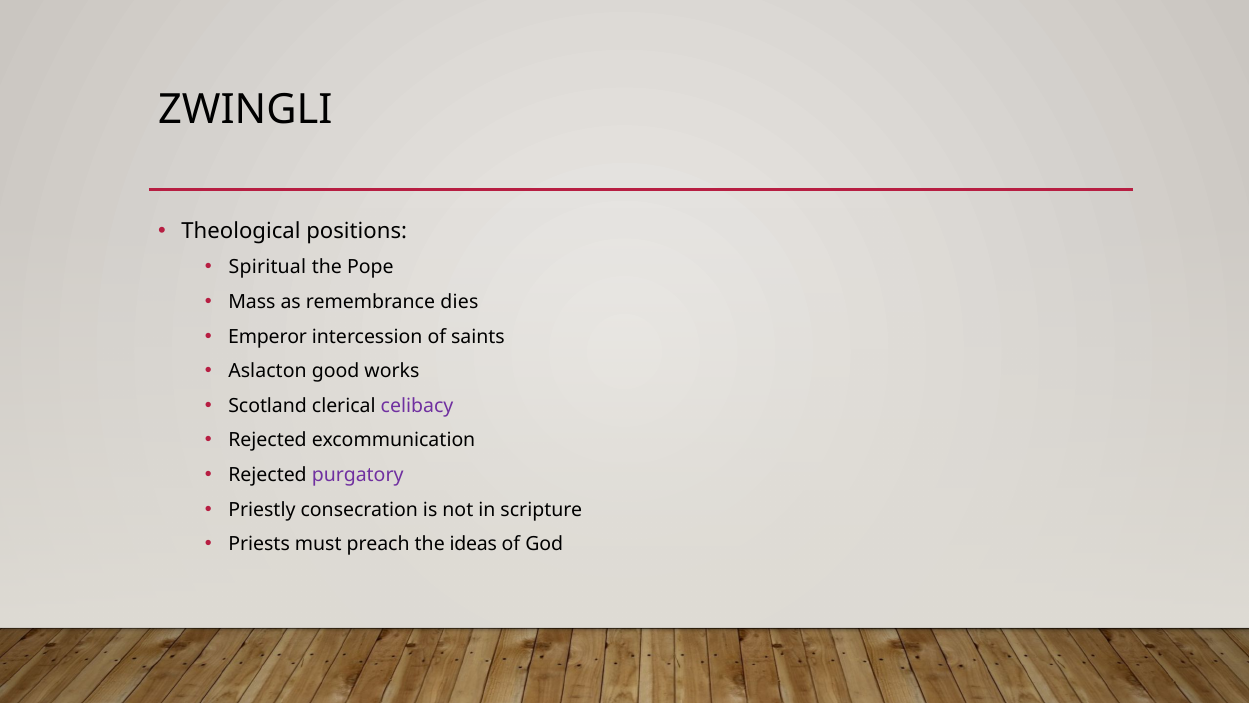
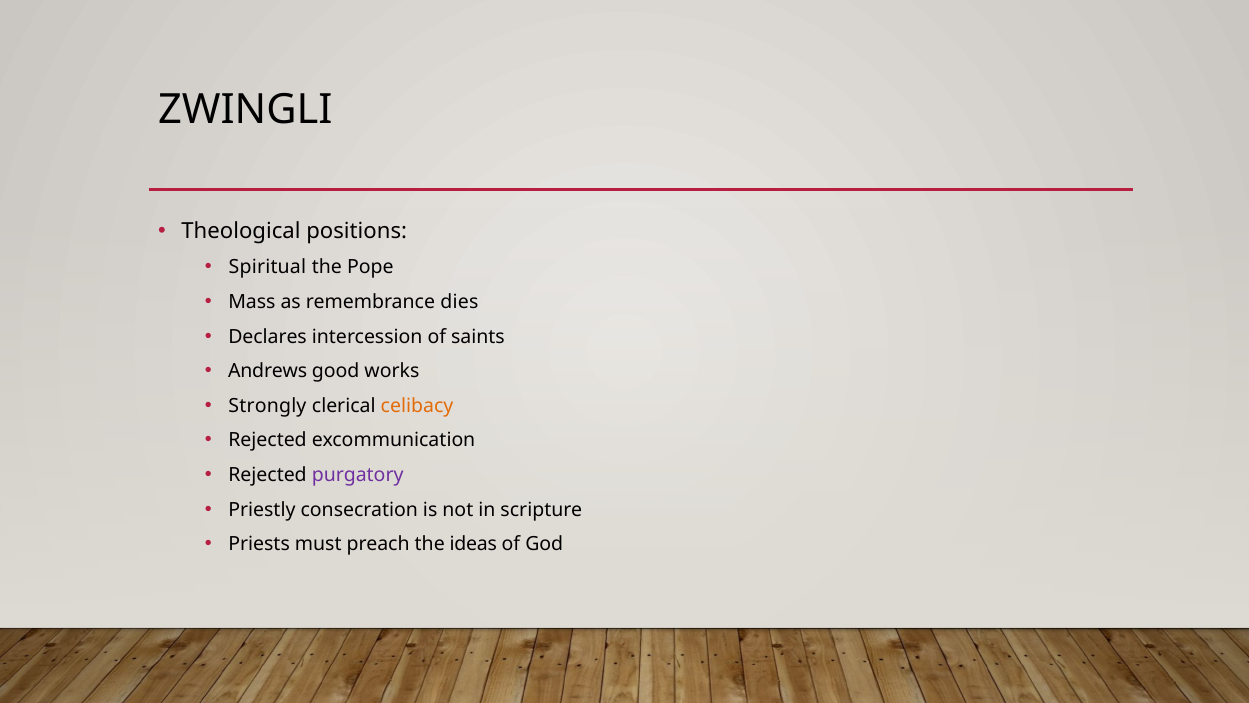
Emperor: Emperor -> Declares (268, 336)
Aslacton: Aslacton -> Andrews (268, 371)
Scotland: Scotland -> Strongly (267, 406)
celibacy colour: purple -> orange (417, 406)
